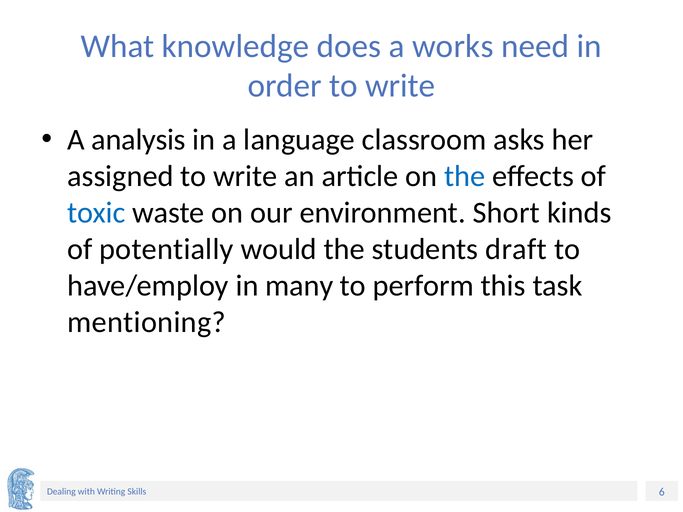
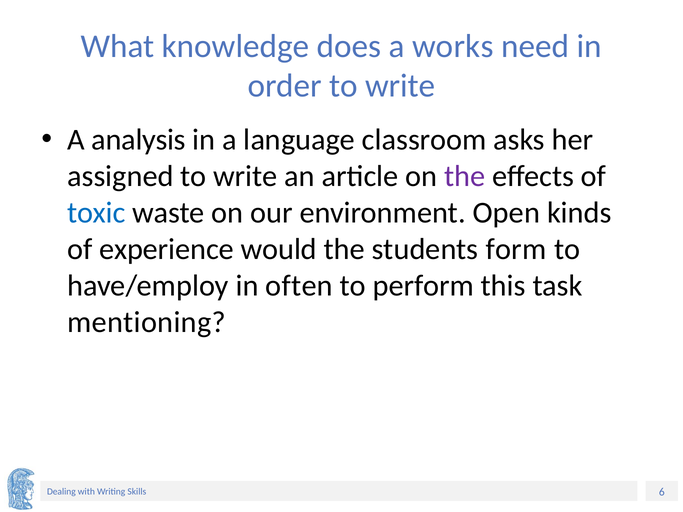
the colour: blue -> purple (465, 176)
Short: Short -> Open (506, 213)
potentially: potentially -> experience (166, 249)
draft: draft -> form (516, 249)
many: many -> often (299, 286)
